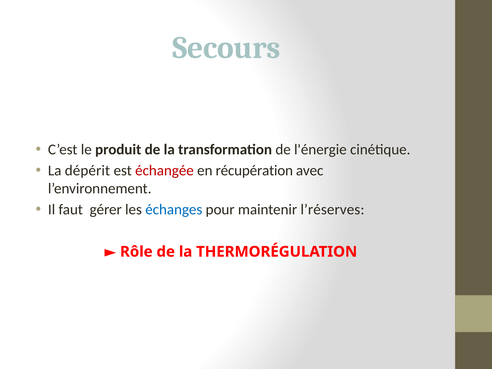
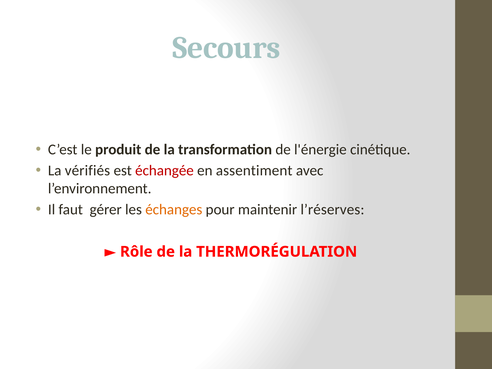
dépérit: dépérit -> vérifiés (87, 171)
récupération: récupération -> assentiment (254, 171)
échanges colour: blue -> orange (174, 210)
